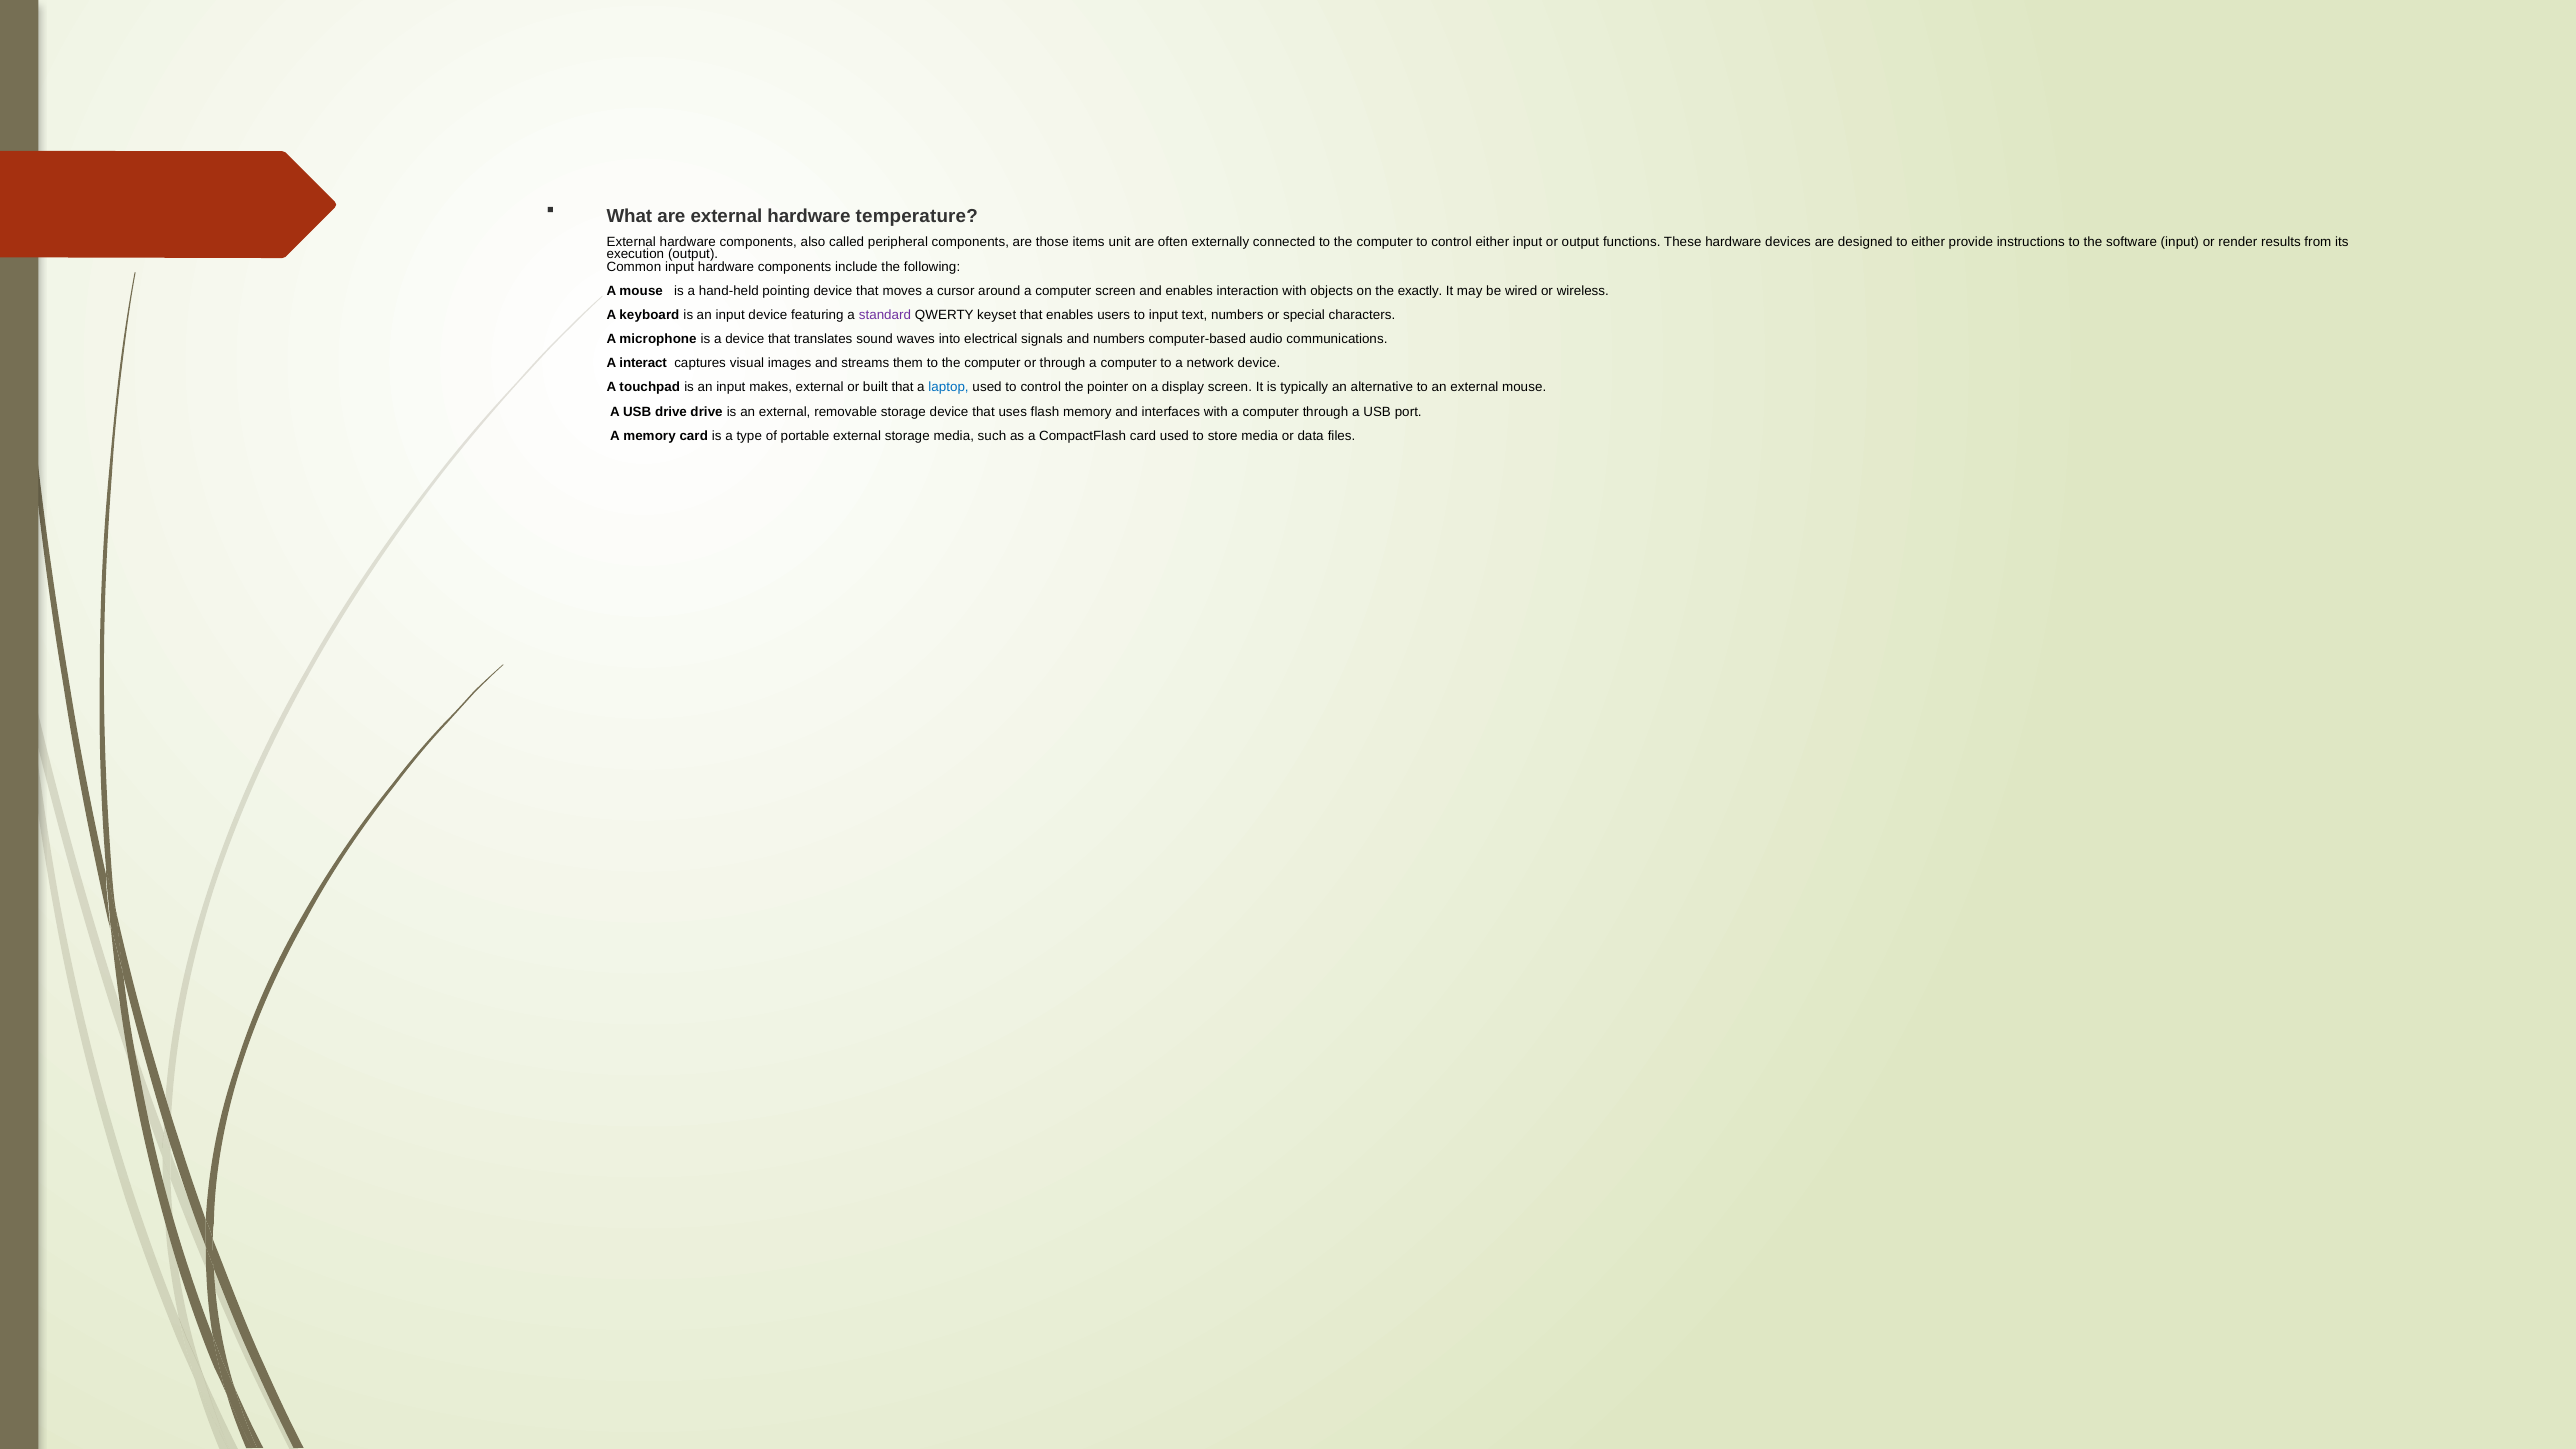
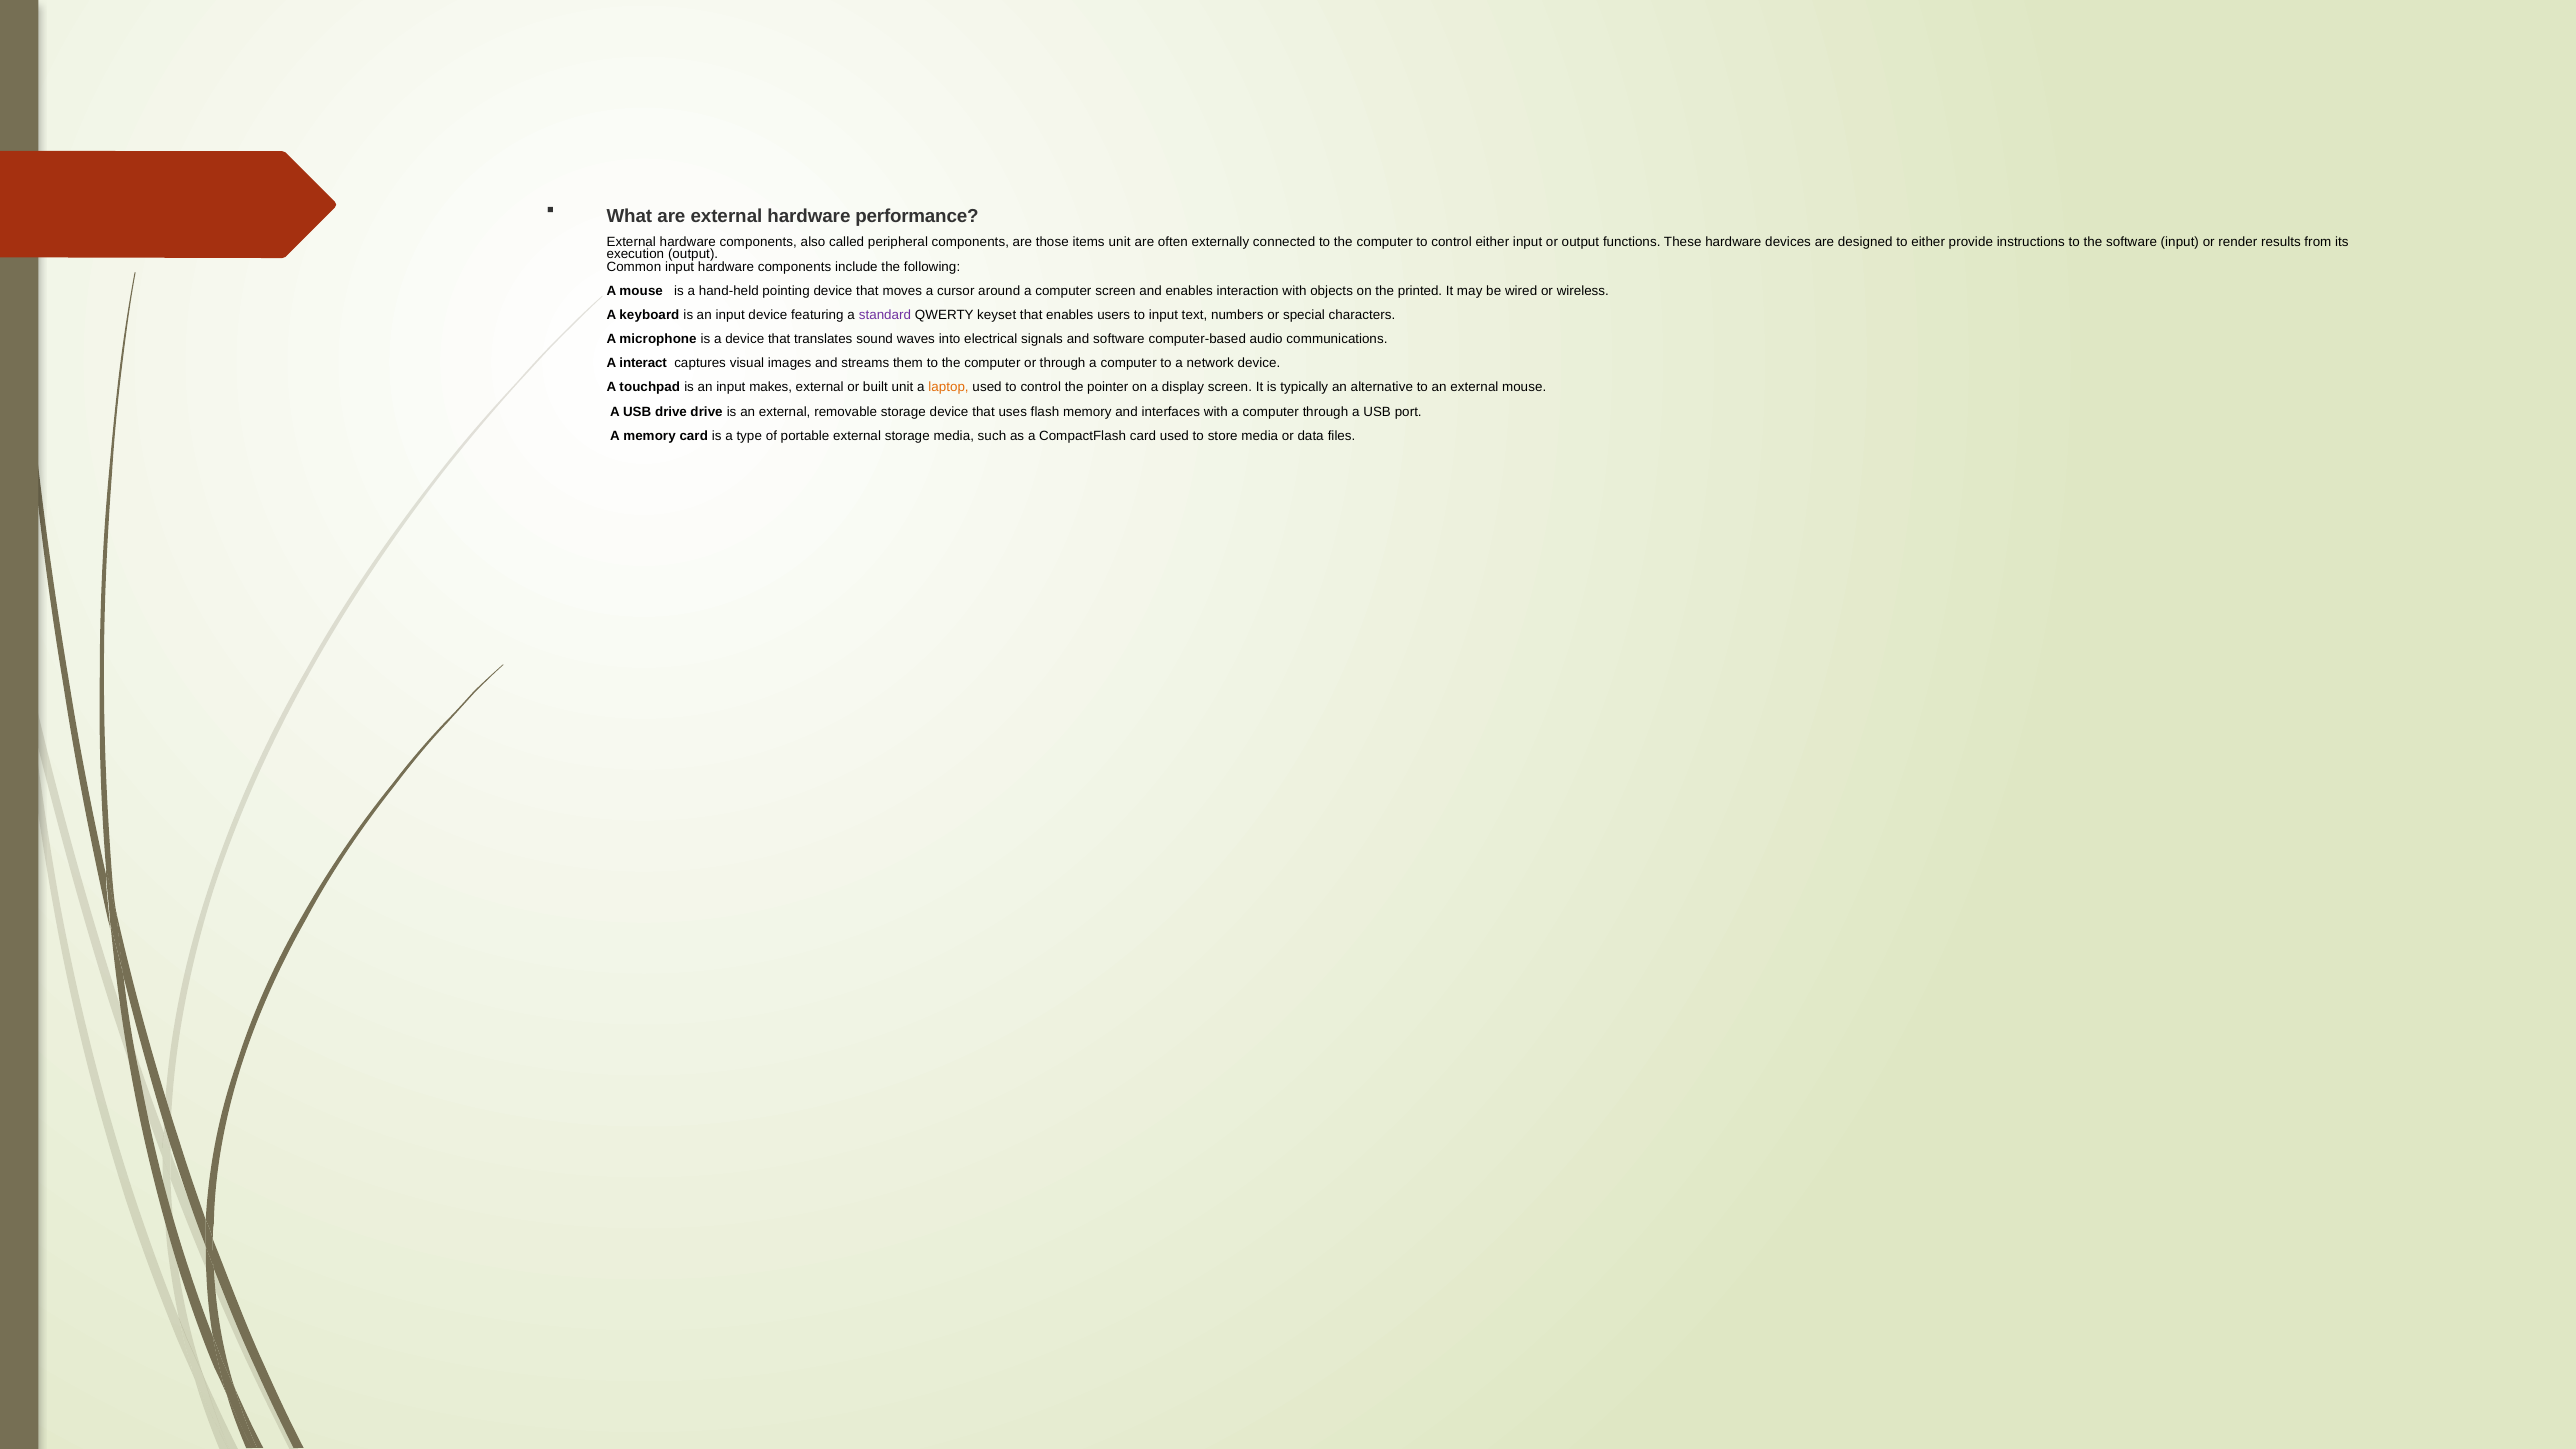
temperature: temperature -> performance (917, 216)
exactly: exactly -> printed (1420, 291)
and numbers: numbers -> software (1119, 339)
built that: that -> unit (902, 388)
laptop colour: blue -> orange (949, 388)
